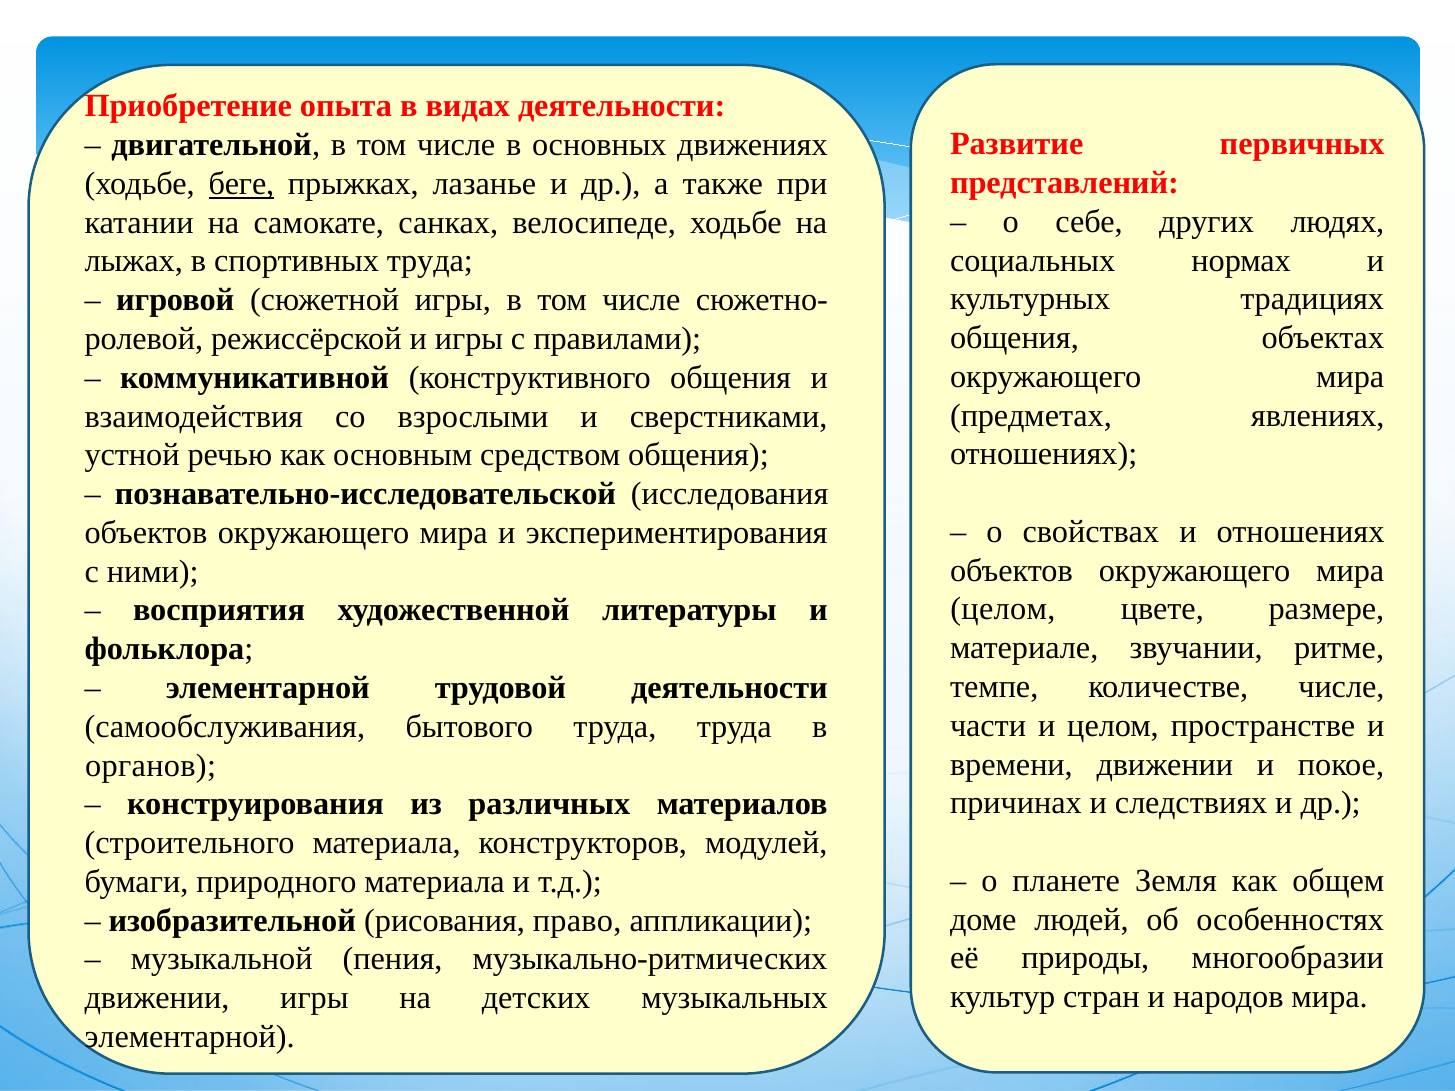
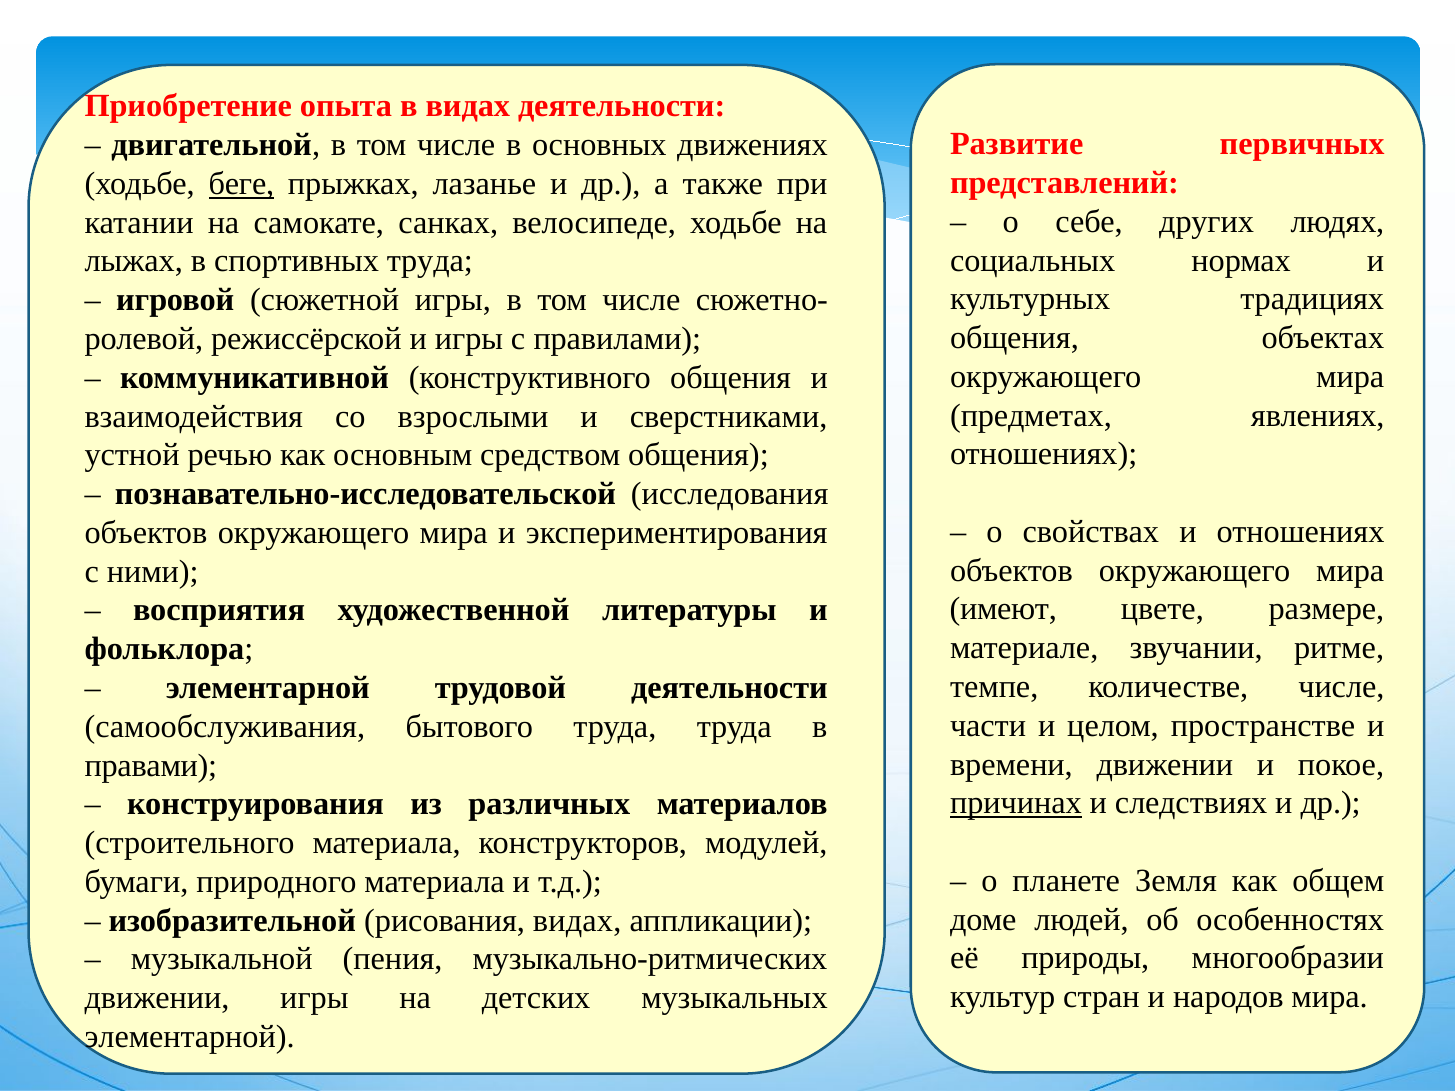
целом: целом -> имеют (1003, 609)
органов: органов -> правами (151, 766)
причинах underline: none -> present (1016, 803)
рисования право: право -> видах (577, 921)
